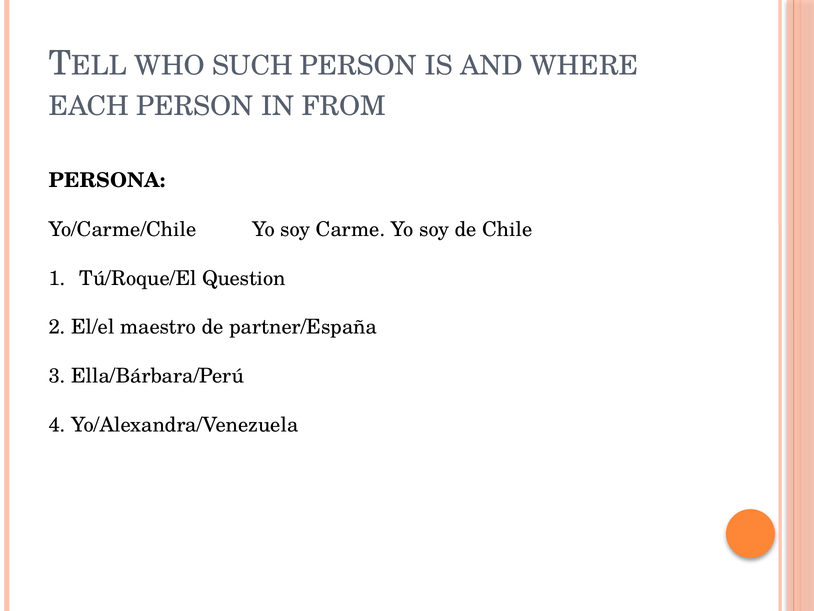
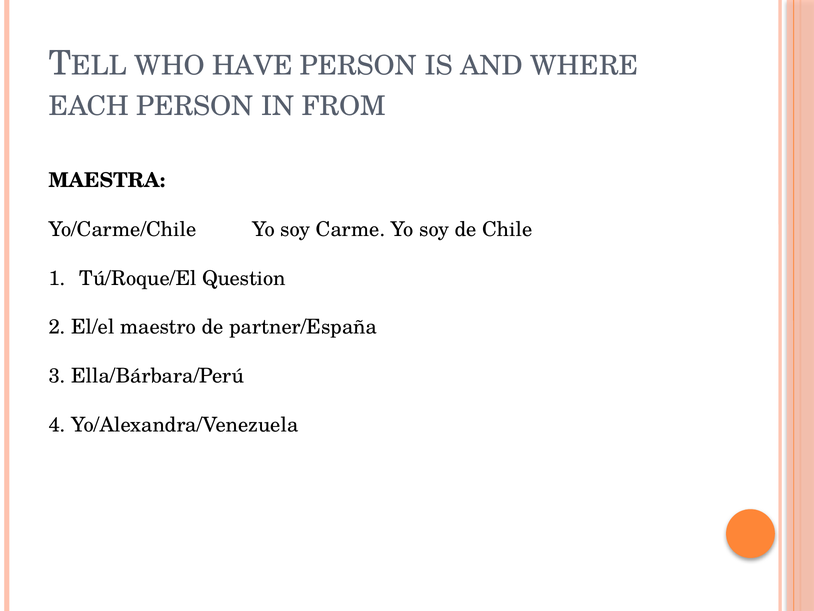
SUCH: SUCH -> HAVE (252, 66)
PERSONA: PERSONA -> MAESTRA (107, 180)
